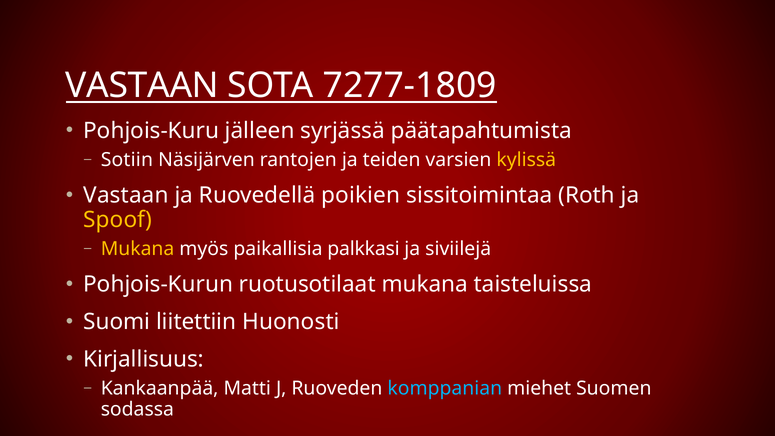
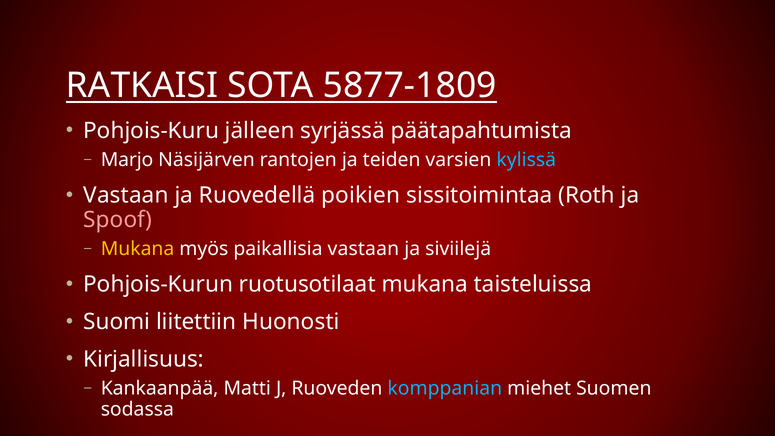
VASTAAN: VASTAAN -> RATKAISI (142, 86)
7277-1809: 7277-1809 -> 5877-1809 (410, 86)
Sotiin: Sotiin -> Marjo (127, 160)
kylissä colour: yellow -> light blue (526, 160)
Spoof colour: yellow -> pink (118, 220)
paikallisia palkkasi: palkkasi -> vastaan (363, 249)
